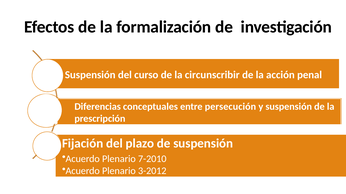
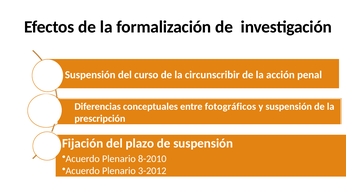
persecución: persecución -> fotográficos (230, 107)
7-2010: 7-2010 -> 8-2010 (152, 159)
